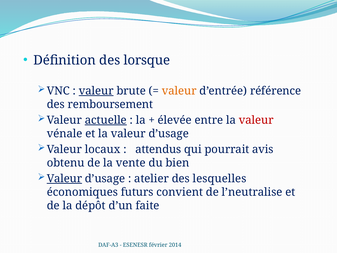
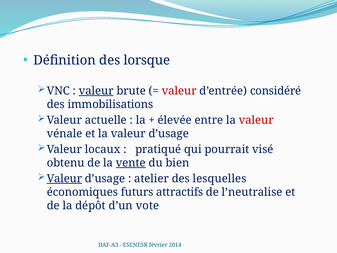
valeur colour: orange -> red (179, 91)
référence: référence -> considéré (276, 91)
remboursement: remboursement -> immobilisations (110, 104)
actuelle underline: present -> none (106, 120)
attendus: attendus -> pratiqué (158, 149)
avis: avis -> visé (263, 149)
vente underline: none -> present (131, 163)
convient: convient -> attractifs (180, 192)
faite: faite -> vote (147, 205)
